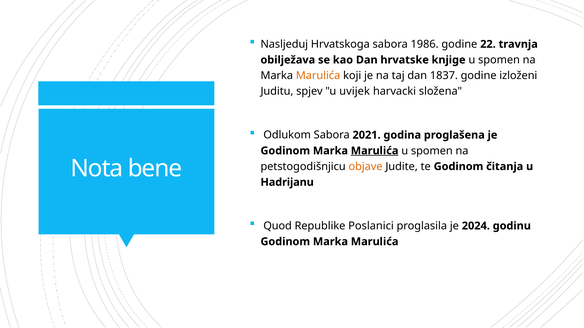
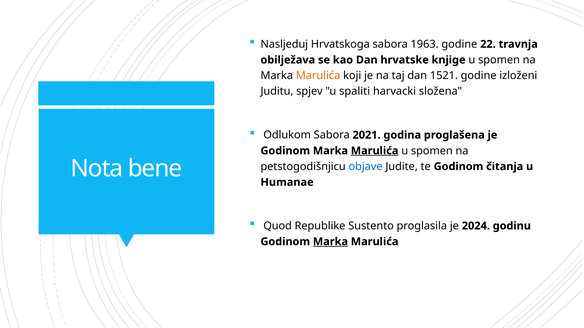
1986: 1986 -> 1963 (425, 44)
1837: 1837 -> 1521 (444, 76)
uvijek: uvijek -> spaliti (355, 92)
objave colour: orange -> blue (366, 167)
Hadrijanu: Hadrijanu -> Humanae (287, 182)
Poslanici: Poslanici -> Sustento (371, 226)
Marka underline: none -> present (330, 242)
